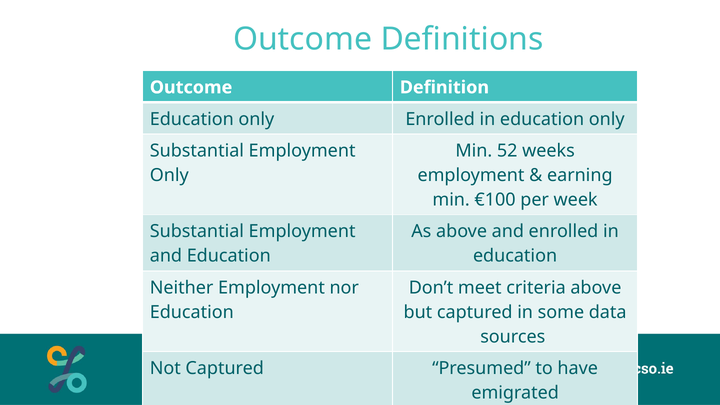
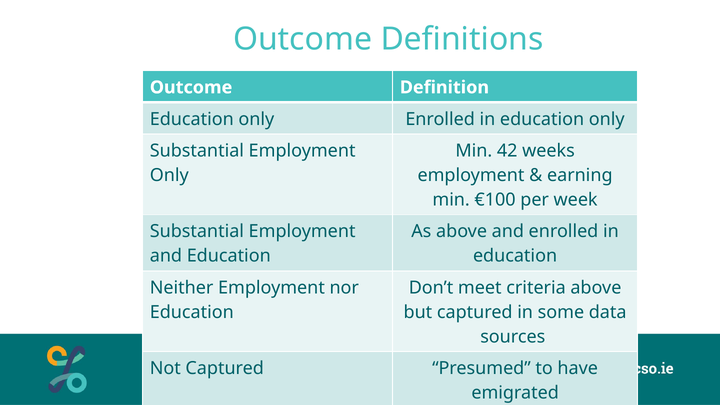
52: 52 -> 42 (507, 151)
